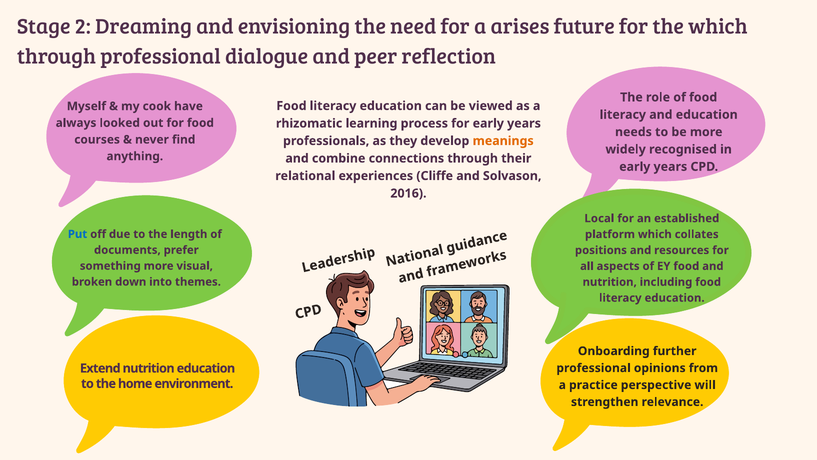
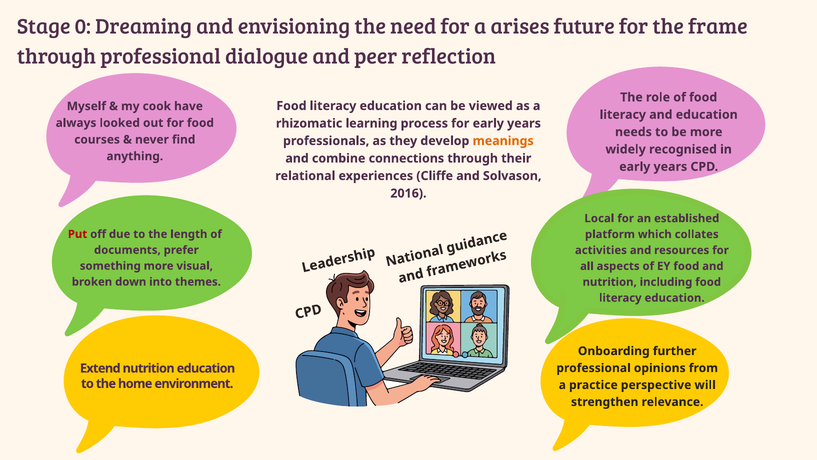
2: 2 -> 0 (83, 27)
the which: which -> frame (718, 27)
Put colour: blue -> red (78, 234)
positions: positions -> activities (601, 250)
